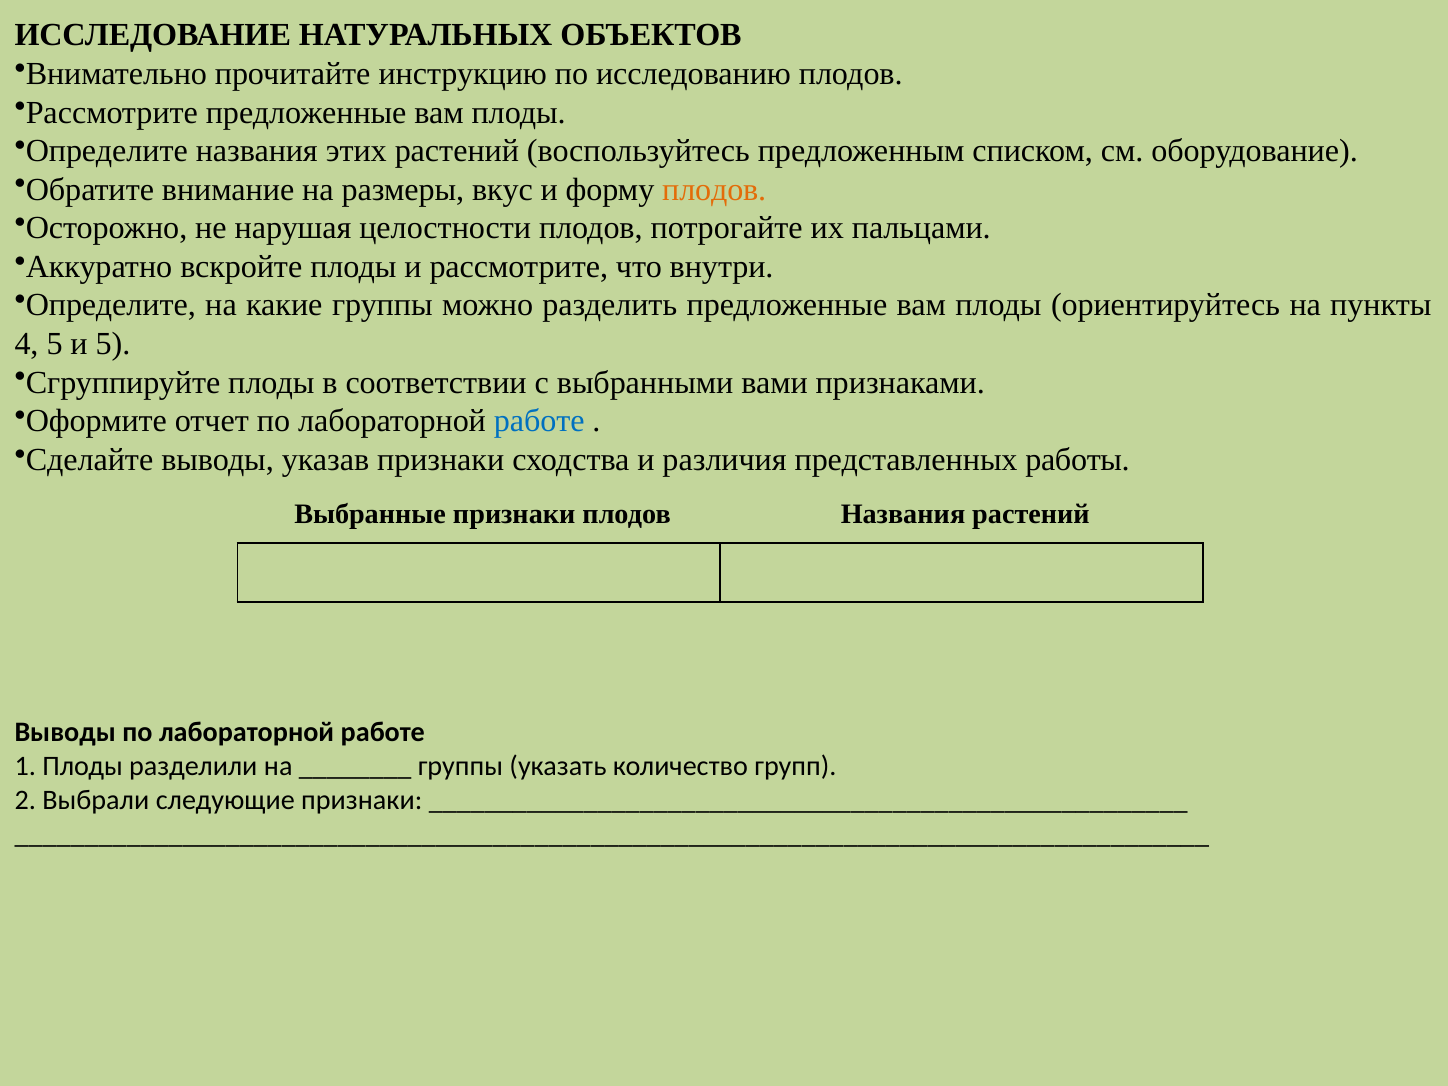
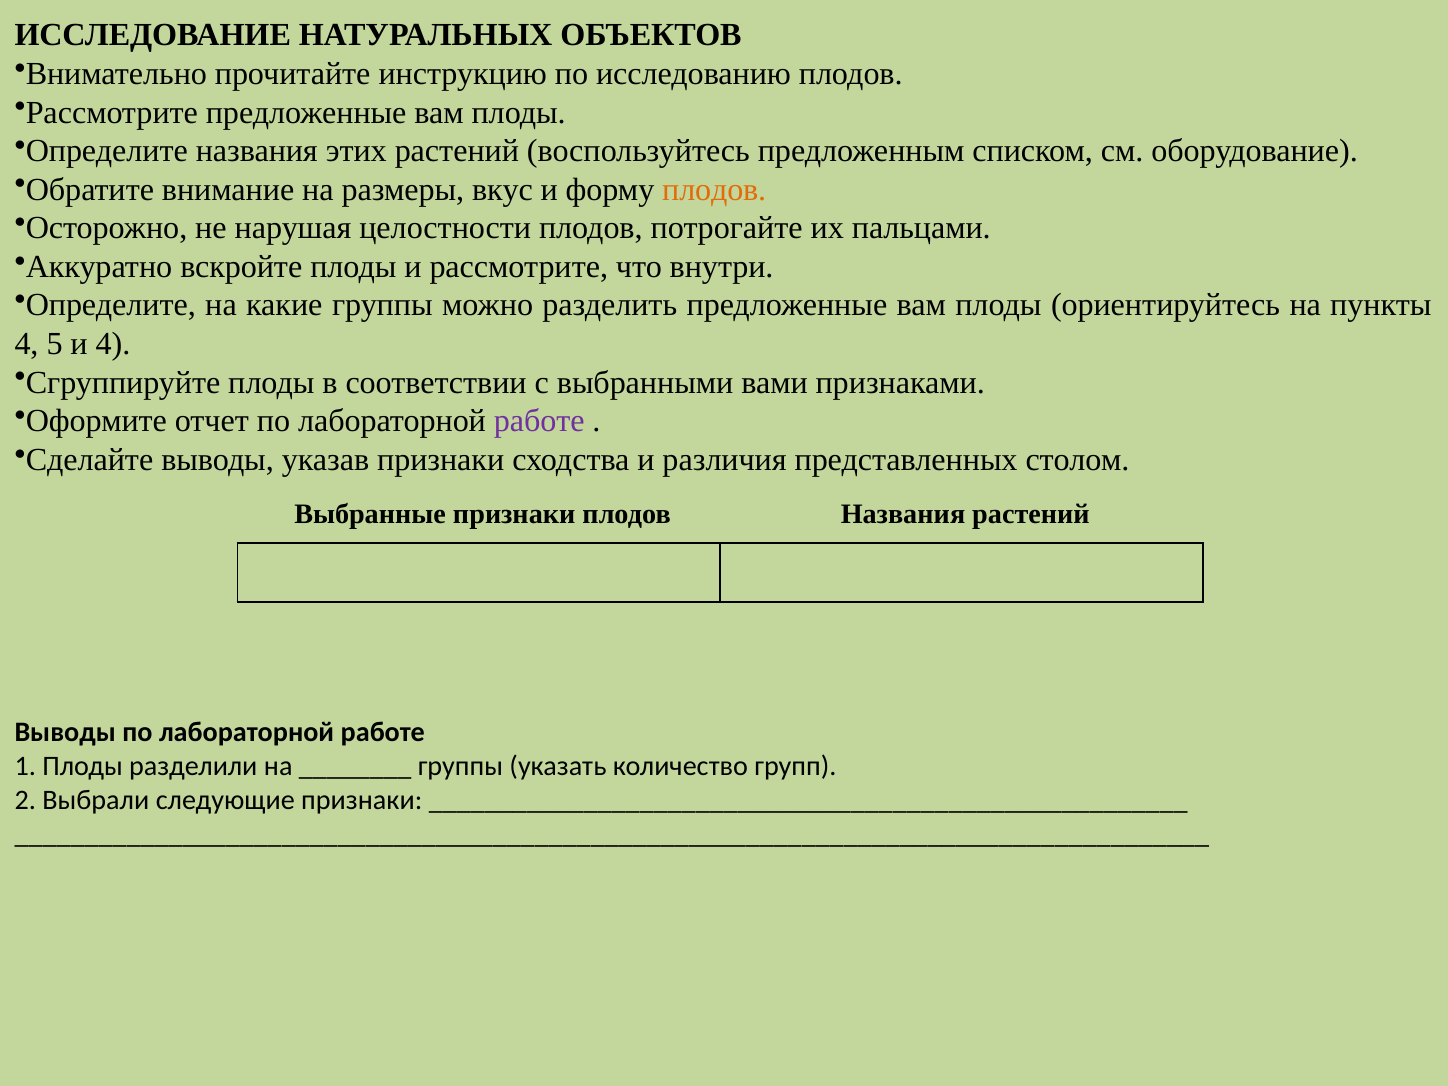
и 5: 5 -> 4 (113, 344)
работе colour: blue -> purple (539, 421)
работы: работы -> столом (1077, 460)
